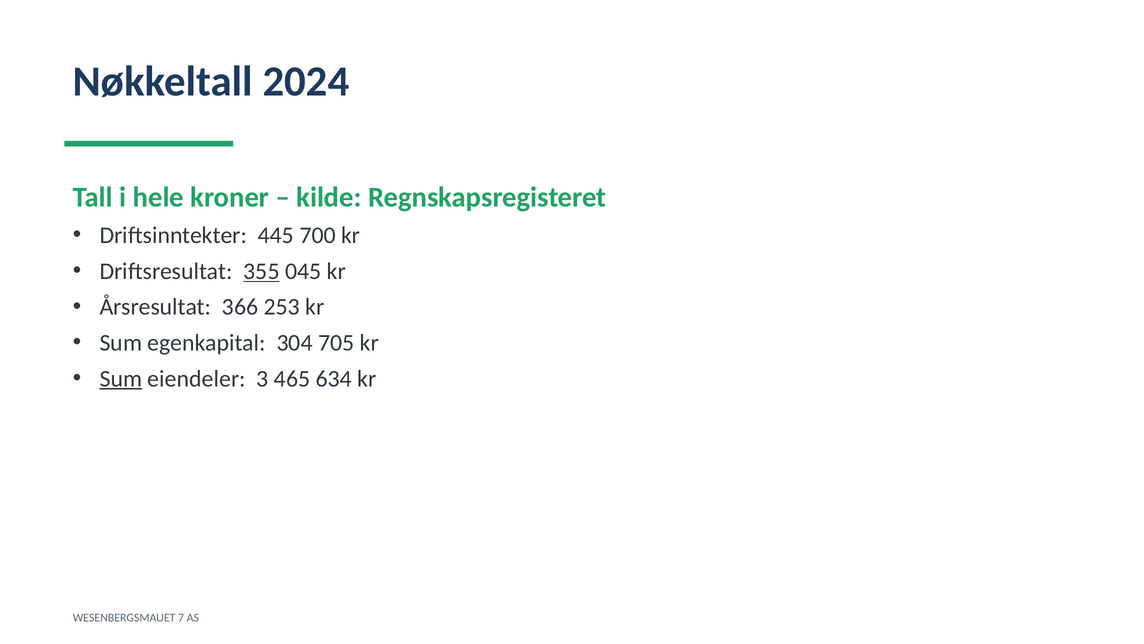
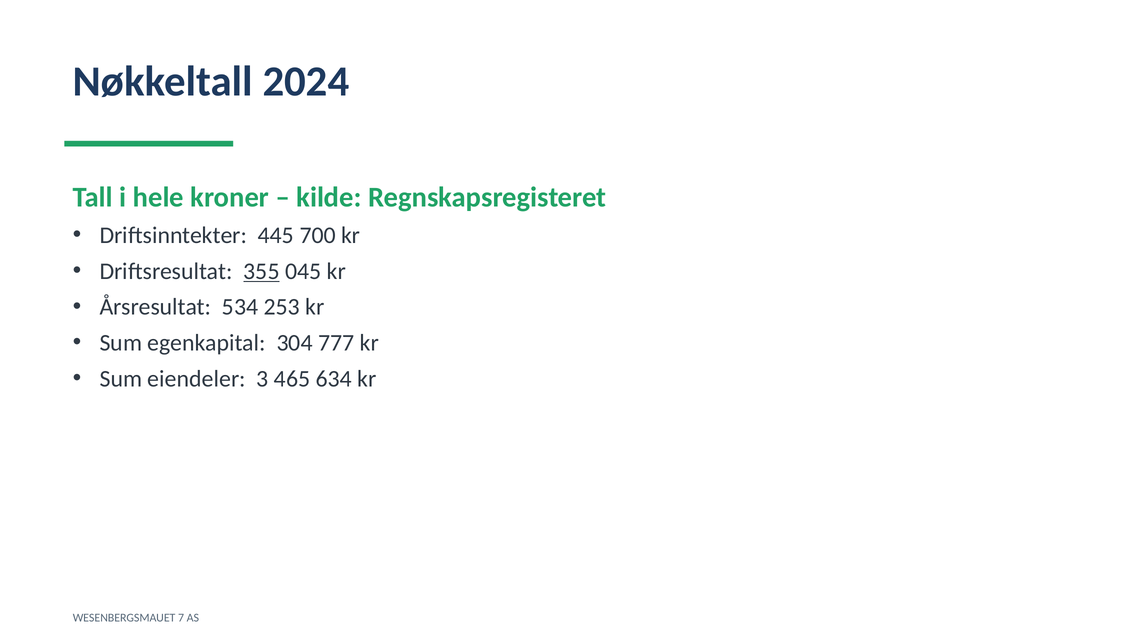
366: 366 -> 534 (240, 307)
705: 705 -> 777 (336, 343)
Sum underline: present -> none (121, 378)
